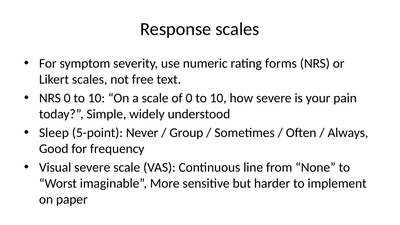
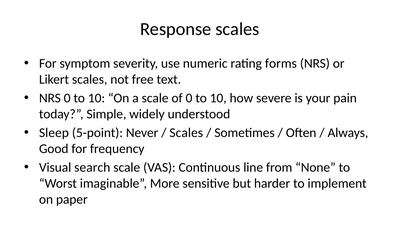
Group: Group -> Scales (186, 133)
Visual severe: severe -> search (92, 167)
